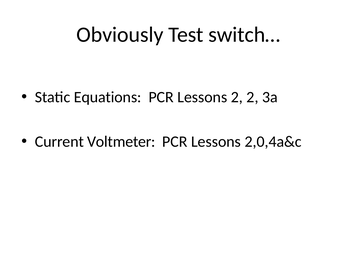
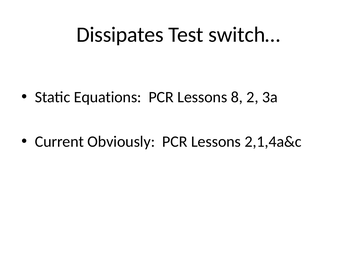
Obviously: Obviously -> Dissipates (120, 35)
Lessons 2: 2 -> 8 (237, 97)
Voltmeter: Voltmeter -> Obviously (121, 142)
2,0,4a&c: 2,0,4a&c -> 2,1,4a&c (273, 142)
